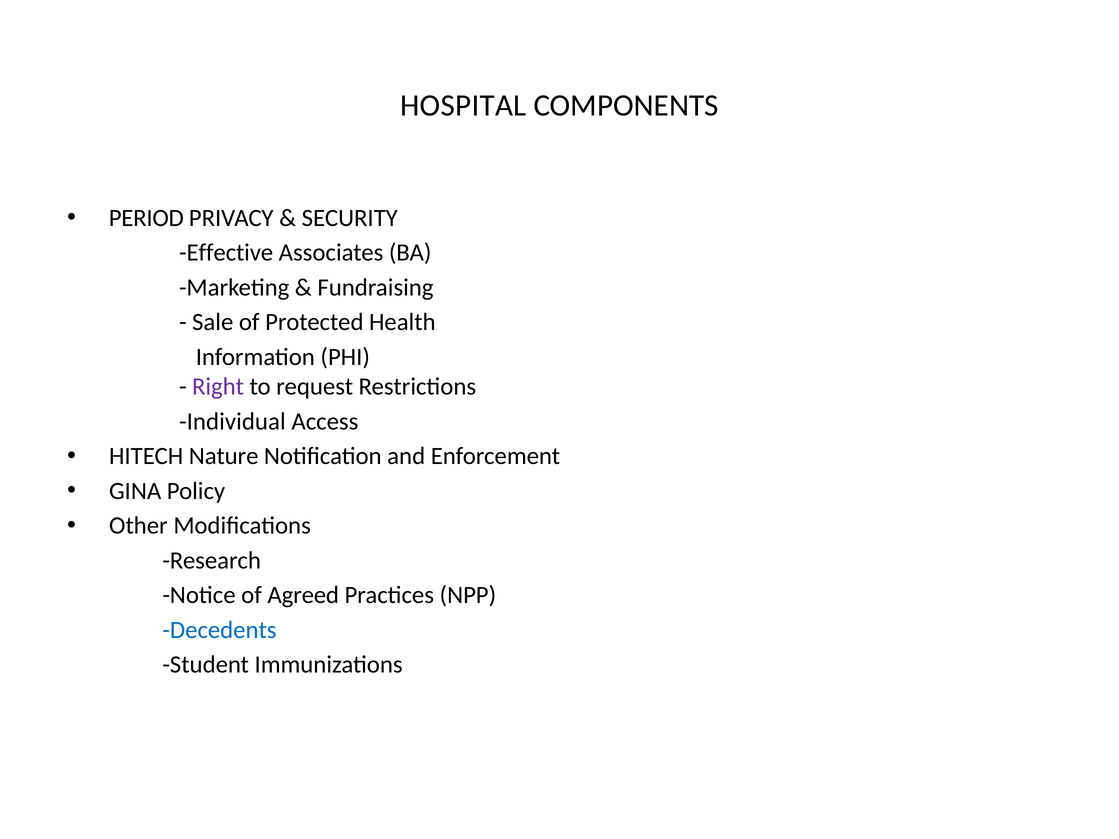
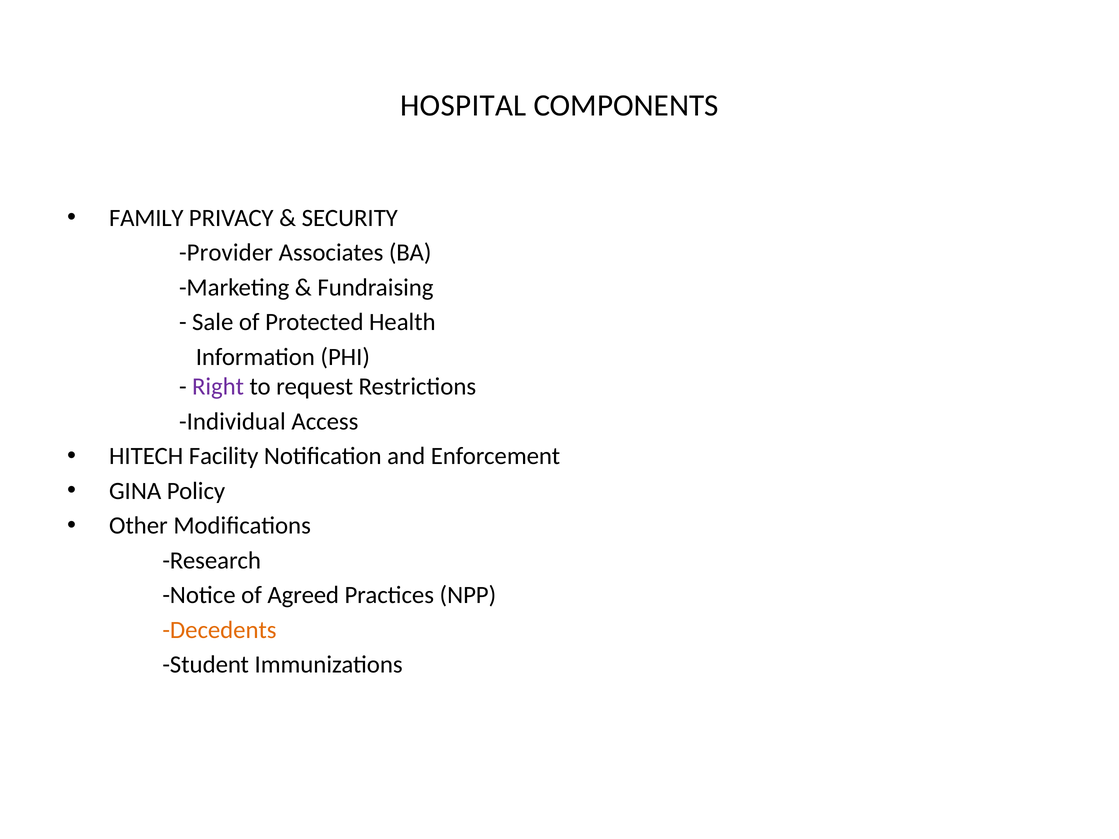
PERIOD: PERIOD -> FAMILY (146, 218)
Effective: Effective -> Provider (226, 253)
Nature: Nature -> Facility (224, 456)
Decedents colour: blue -> orange (219, 630)
